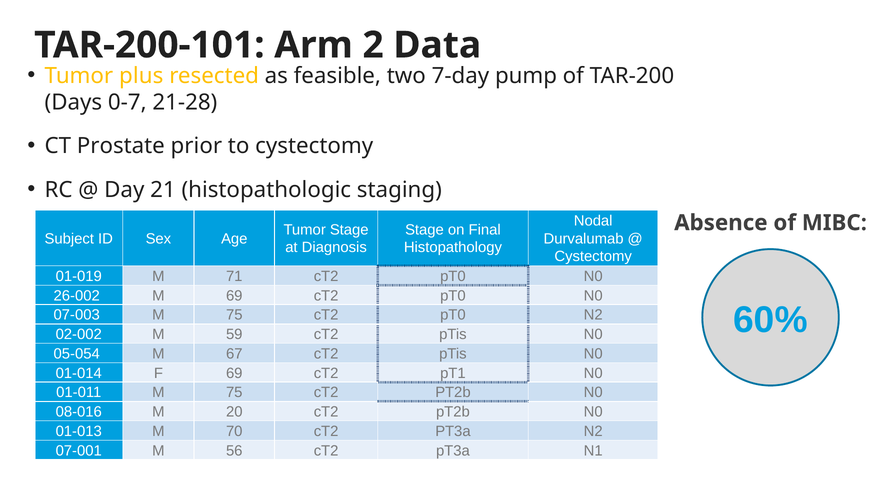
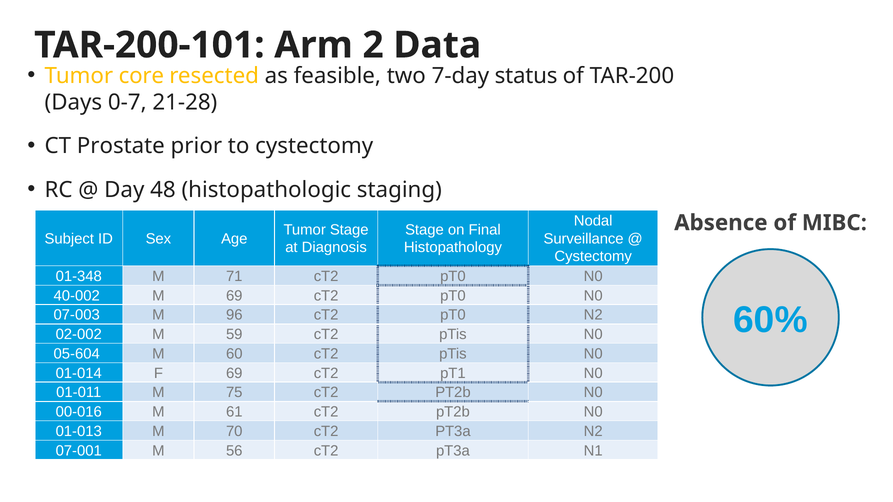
plus: plus -> core (141, 76)
pump: pump -> status (526, 76)
21: 21 -> 48 (163, 190)
Durvalumab: Durvalumab -> Surveillance (584, 239)
01-019: 01-019 -> 01-348 (79, 276)
26-002: 26-002 -> 40-002 (77, 296)
07-003 M 75: 75 -> 96 (234, 315)
05-054: 05-054 -> 05-604 (77, 354)
67: 67 -> 60 (234, 354)
08-016: 08-016 -> 00-016 (79, 412)
20: 20 -> 61 (234, 412)
